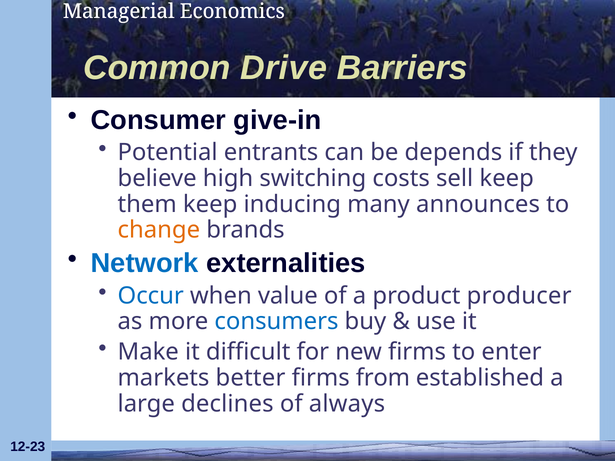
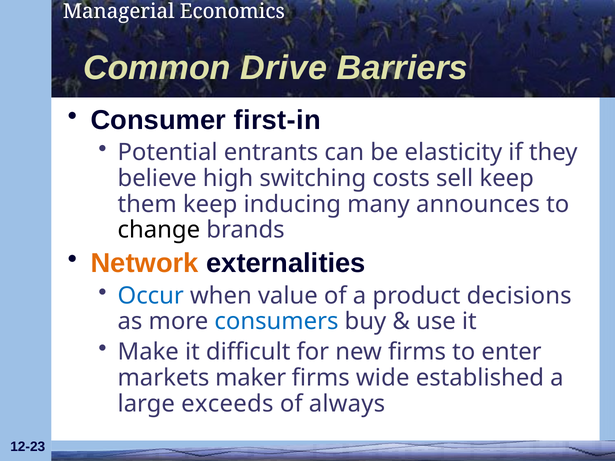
give-in: give-in -> first-in (277, 120)
depends: depends -> elasticity (453, 153)
change colour: orange -> black (159, 230)
Network colour: blue -> orange (145, 263)
producer: producer -> decisions (519, 296)
better: better -> maker (251, 378)
from: from -> wide (383, 378)
declines: declines -> exceeds (227, 404)
